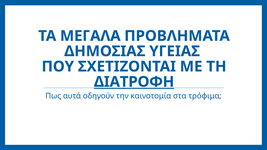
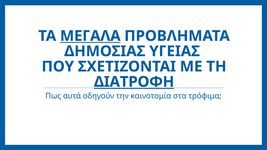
ΜΕΓΑΛΑ underline: none -> present (90, 36)
